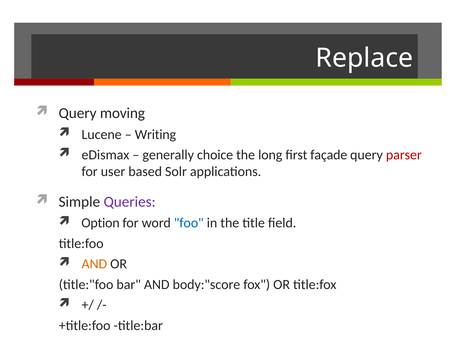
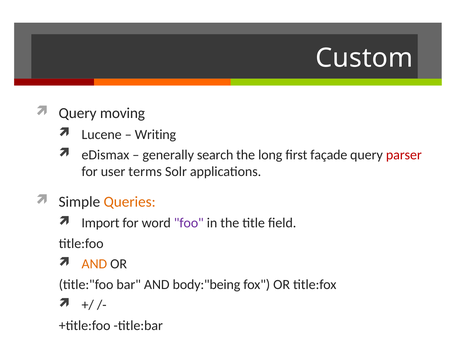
Replace: Replace -> Custom (364, 58)
choice: choice -> search (215, 155)
based: based -> terms (145, 172)
Queries colour: purple -> orange (130, 202)
Option: Option -> Import (101, 223)
foo colour: blue -> purple (189, 223)
body:"score: body:"score -> body:"being (206, 285)
